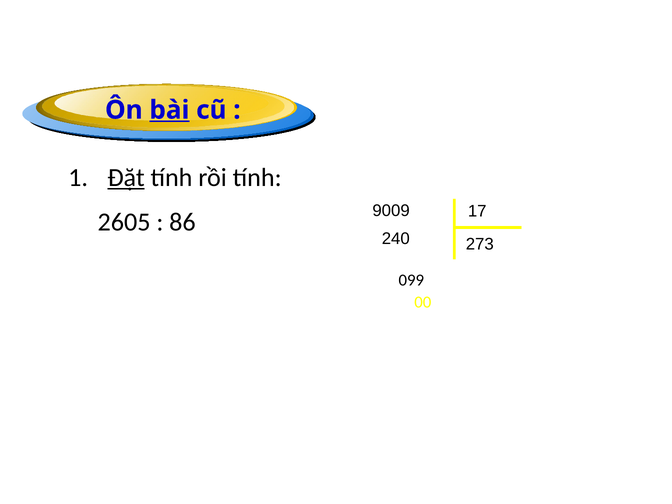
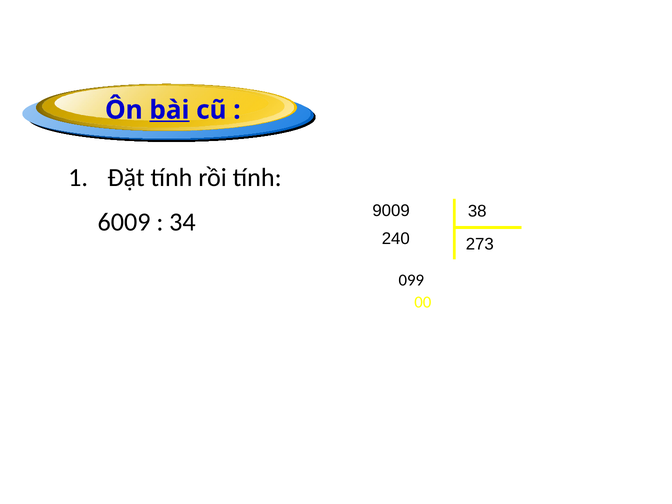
Đặt underline: present -> none (126, 178)
17: 17 -> 38 (477, 211)
2605: 2605 -> 6009 (124, 222)
86: 86 -> 34 (182, 222)
